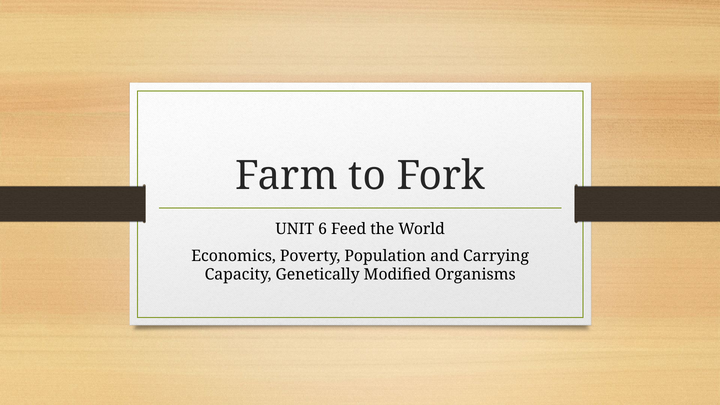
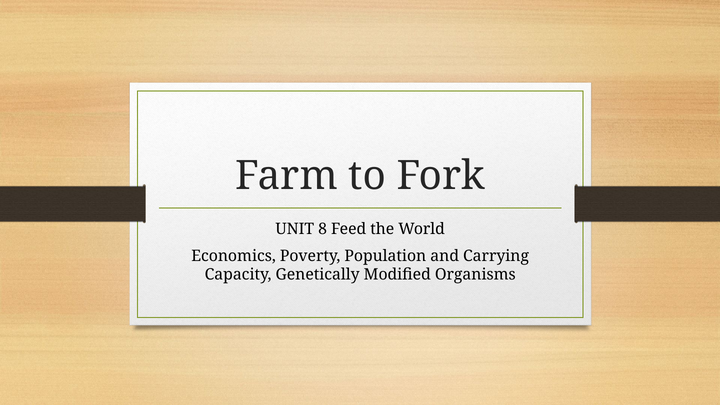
6: 6 -> 8 (323, 229)
